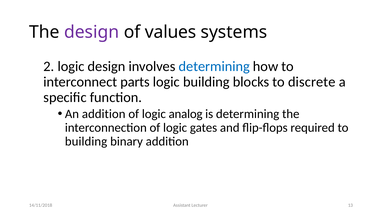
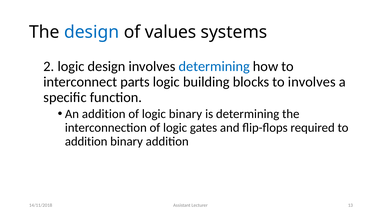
design colour: purple -> blue (92, 32)
to discrete: discrete -> involves (312, 82)
logic analog: analog -> binary (185, 114)
building: building -> addition (86, 141)
